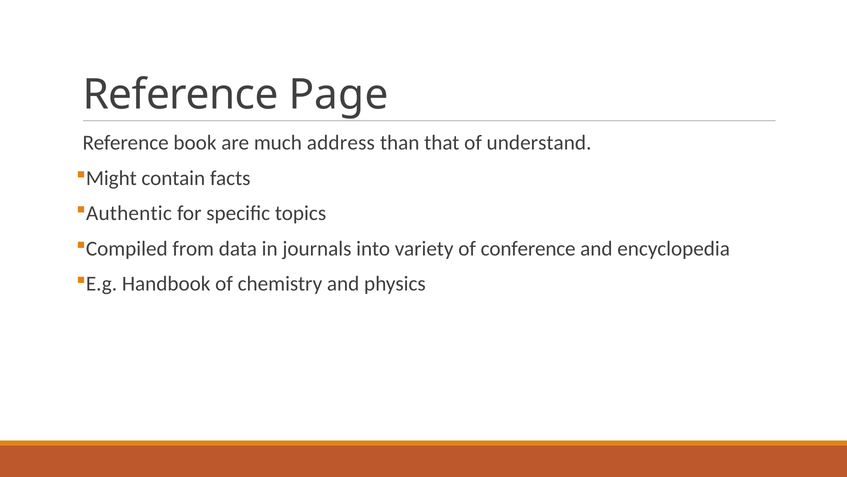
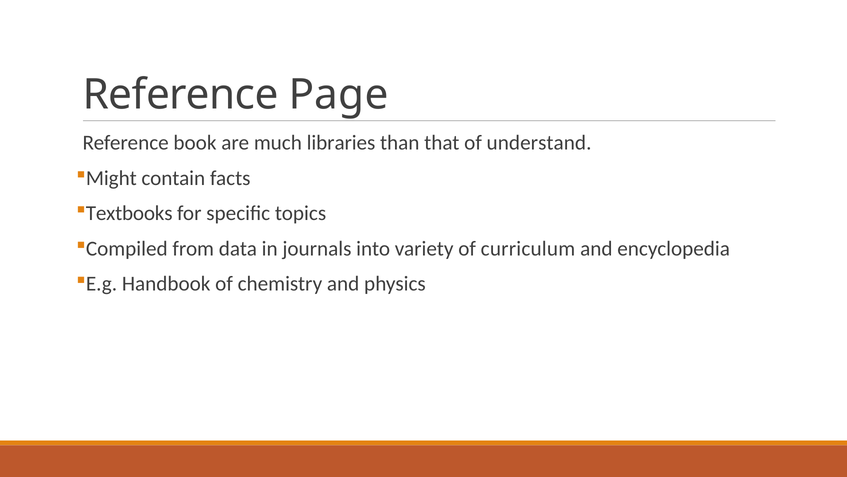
address: address -> libraries (341, 143)
Authentic: Authentic -> Textbooks (129, 213)
conference: conference -> curriculum (528, 248)
